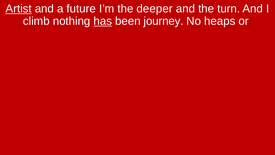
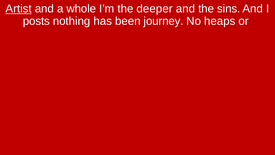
future: future -> whole (81, 9)
turn: turn -> sins (229, 9)
climb: climb -> posts (36, 21)
has underline: present -> none (103, 21)
